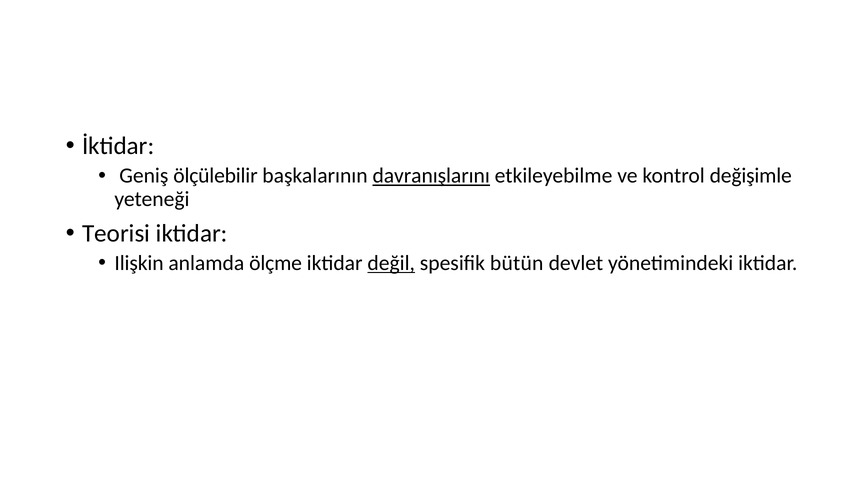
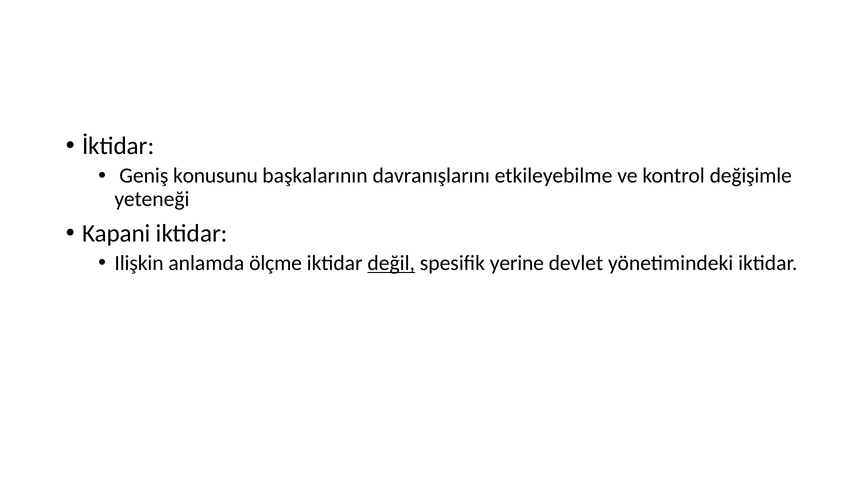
ölçülebilir: ölçülebilir -> konusunu (215, 176)
davranışlarını underline: present -> none (431, 176)
Teorisi: Teorisi -> Kapani (116, 233)
bütün: bütün -> yerine (517, 263)
